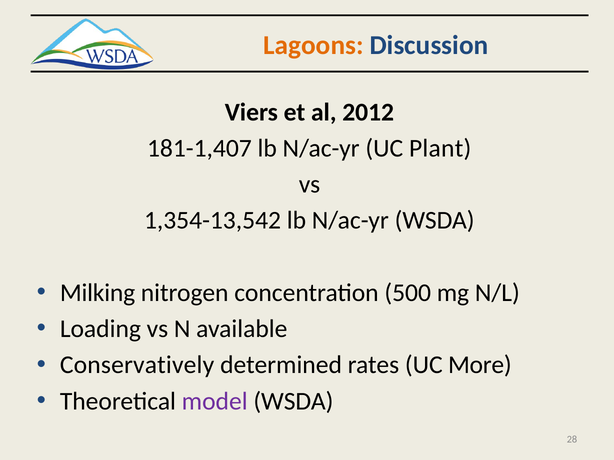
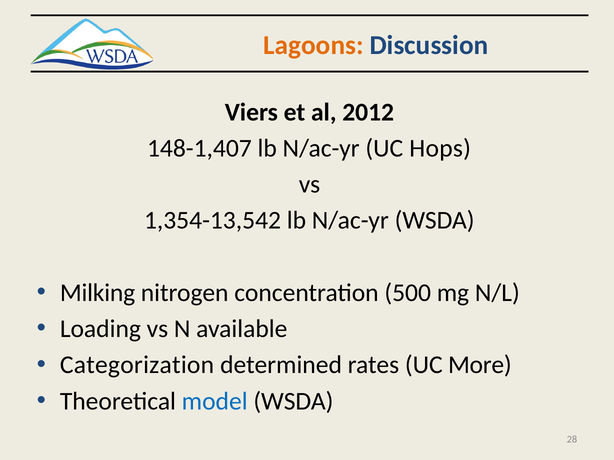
181-1,407: 181-1,407 -> 148-1,407 (199, 148)
Plant: Plant -> Hops (440, 148)
Conservatively: Conservatively -> Categorization (137, 365)
model colour: purple -> blue (215, 402)
